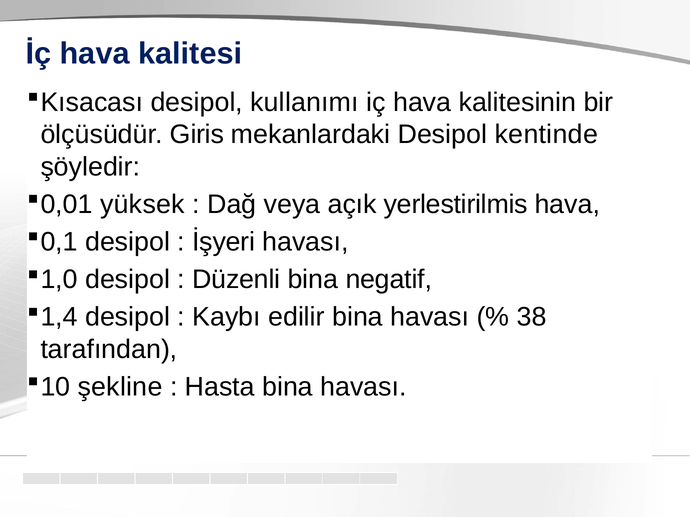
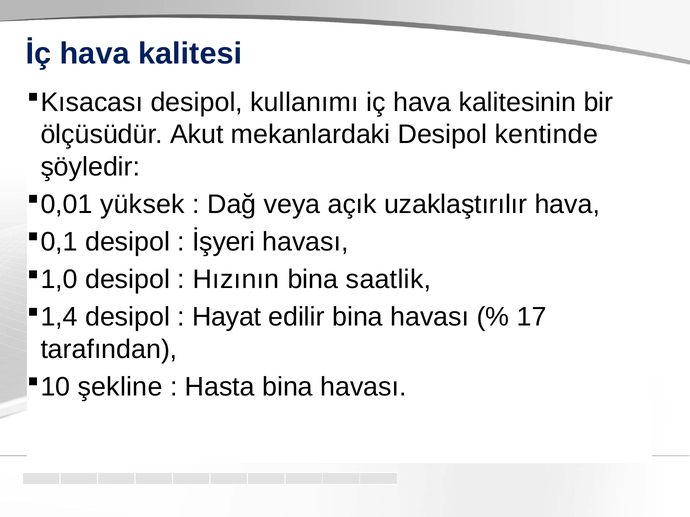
Giris: Giris -> Akut (197, 135)
yerlestirilmis: yerlestirilmis -> uzaklaştırılır (456, 205)
Düzenli: Düzenli -> Hızının (236, 280)
negatif: negatif -> saatlik (389, 280)
Kaybı: Kaybı -> Hayat (227, 317)
38: 38 -> 17 (532, 317)
